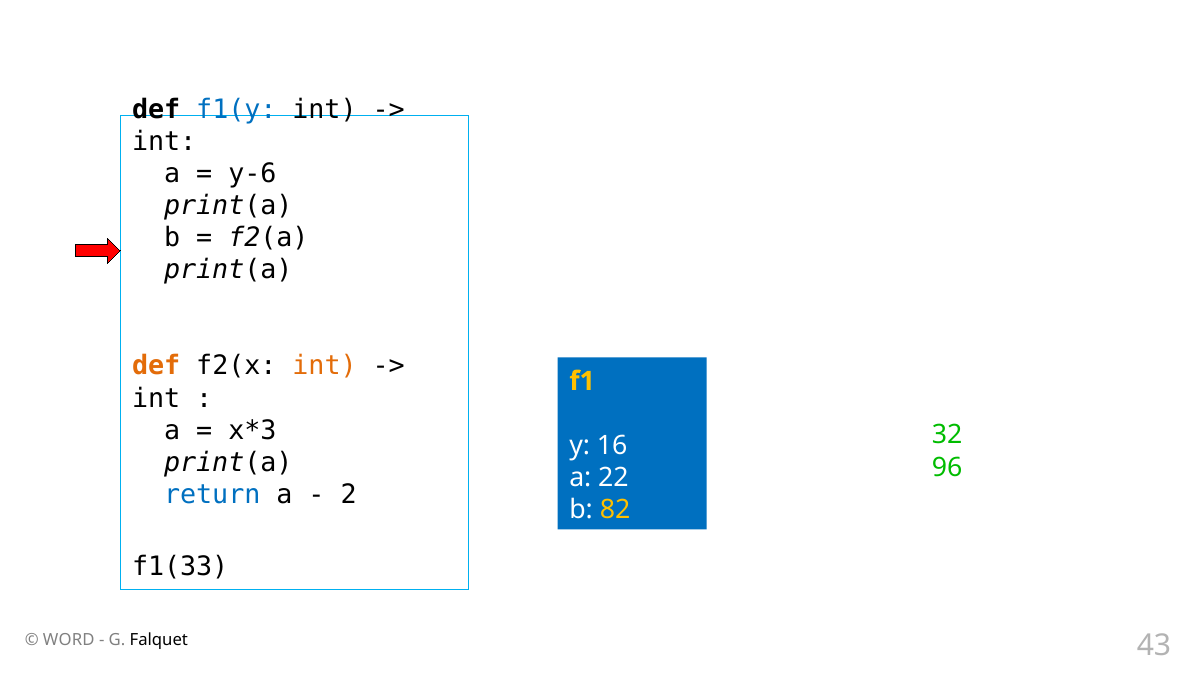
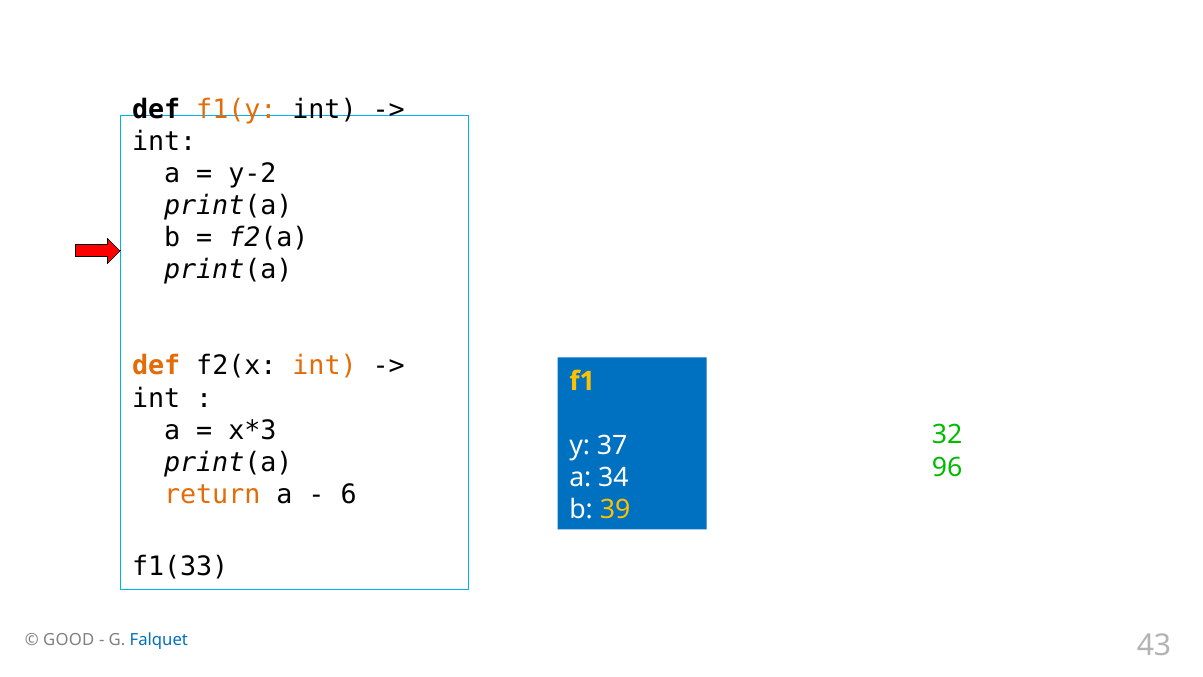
f1(y colour: blue -> orange (236, 109)
y-6: y-6 -> y-2 (252, 174)
16: 16 -> 37 (612, 445)
22: 22 -> 34 (613, 477)
return colour: blue -> orange (212, 494)
2: 2 -> 6 (349, 494)
82: 82 -> 39 (615, 509)
WORD: WORD -> GOOD (69, 640)
Falquet colour: black -> blue (159, 640)
